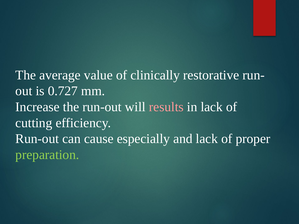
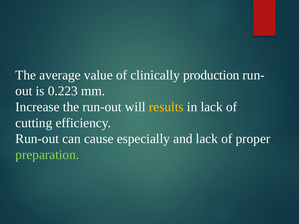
restorative: restorative -> production (211, 75)
0.727: 0.727 -> 0.223 (63, 91)
results colour: pink -> yellow (166, 107)
